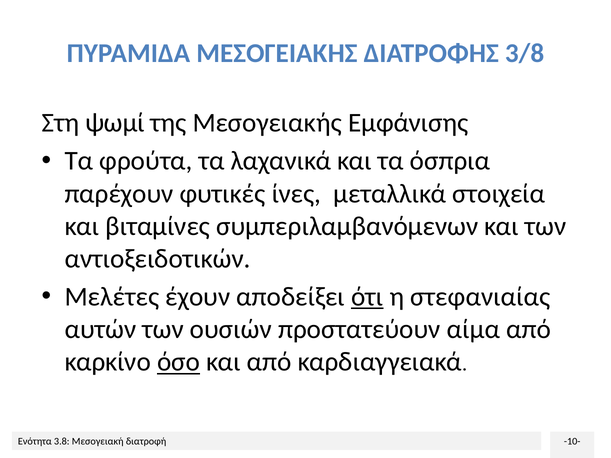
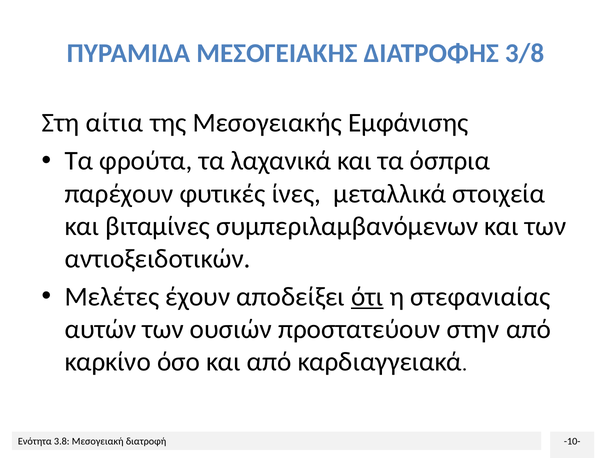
ψωμί: ψωμί -> αίτια (115, 123)
αίμα: αίμα -> στην (473, 330)
όσο underline: present -> none (179, 362)
